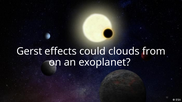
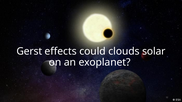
from: from -> solar (154, 51)
